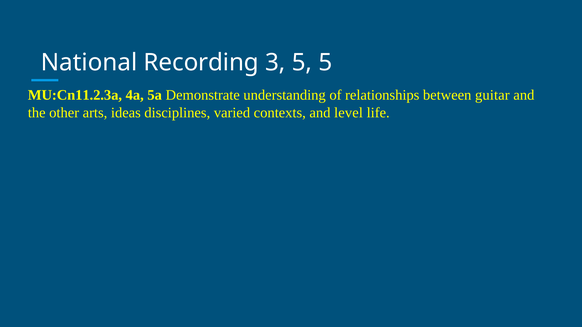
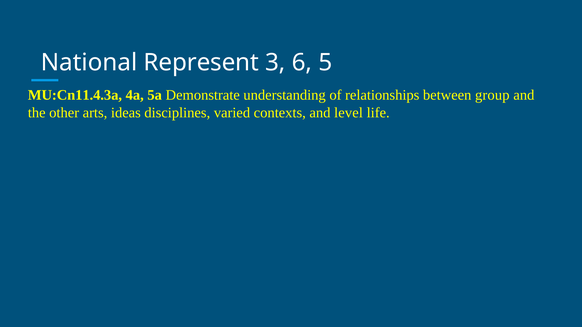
Recording: Recording -> Represent (201, 63)
3 5: 5 -> 6 (302, 63)
MU:Cn11.2.3a: MU:Cn11.2.3a -> MU:Cn11.4.3a (75, 95)
guitar: guitar -> group (492, 95)
